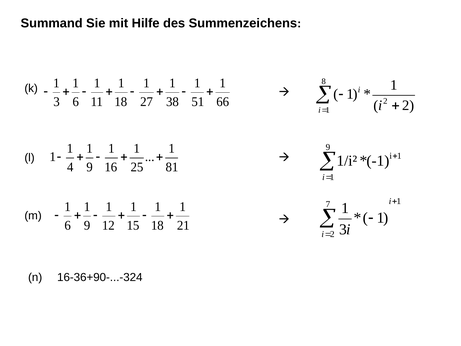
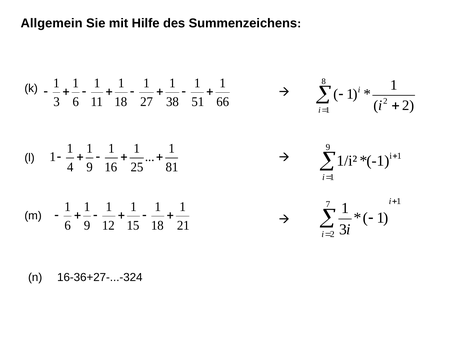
Summand: Summand -> Allgemein (52, 23)
16-36+90-...-324: 16-36+90-...-324 -> 16-36+27-...-324 (100, 277)
